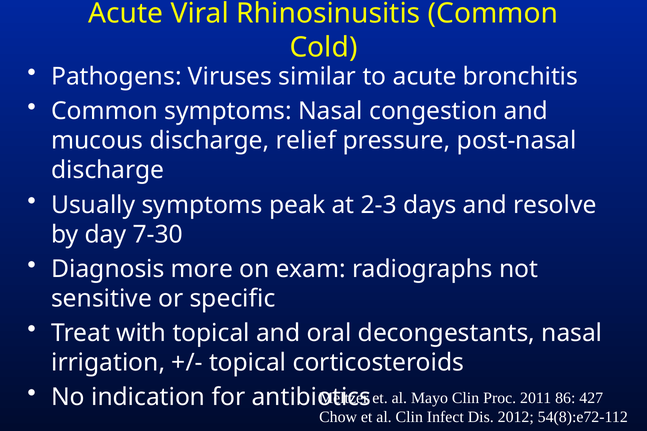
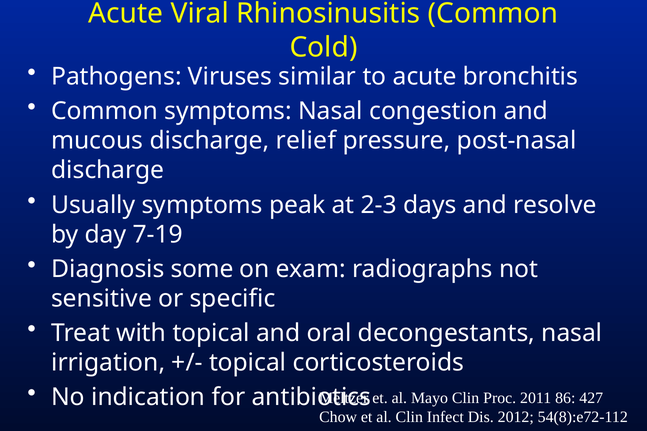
7-30: 7-30 -> 7-19 (158, 235)
more: more -> some (202, 269)
